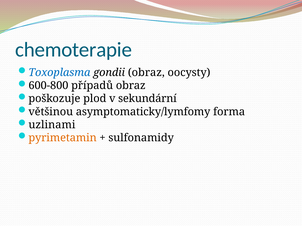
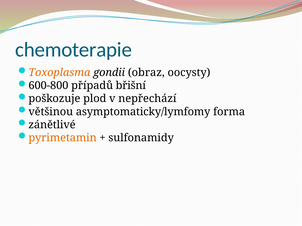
Toxoplasma colour: blue -> orange (59, 73)
případů obraz: obraz -> břišní (131, 86)
sekundární: sekundární -> nepřechází (147, 99)
uzlinami: uzlinami -> zánětlivé (52, 125)
